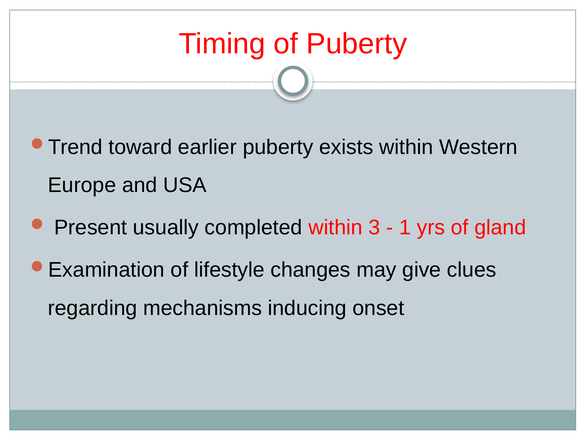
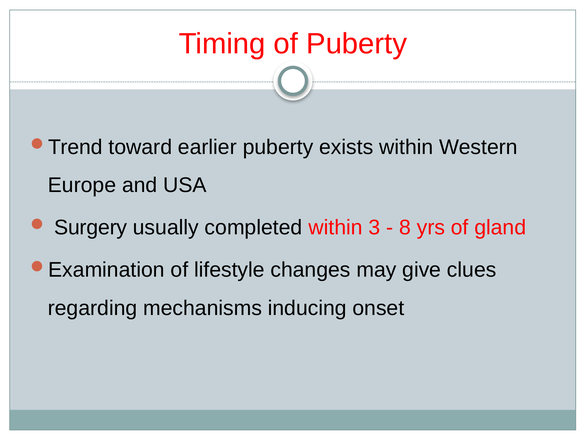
Present: Present -> Surgery (91, 227)
1: 1 -> 8 (405, 227)
